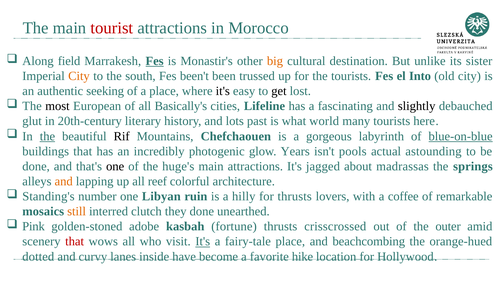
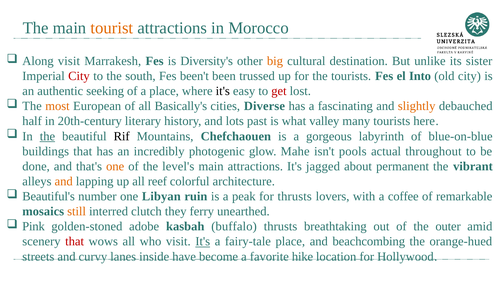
tourist colour: red -> orange (112, 28)
Along field: field -> visit (69, 61)
Fes underline: present -> none (155, 61)
Monastir's: Monastir's -> Diversity's (207, 61)
City colour: orange -> red (79, 76)
get colour: black -> red (279, 91)
most colour: black -> orange (57, 106)
Lifeline: Lifeline -> Diverse (264, 106)
slightly colour: black -> orange (417, 106)
glut: glut -> half (32, 121)
world: world -> valley (324, 121)
blue-on-blue underline: present -> none (461, 136)
Years: Years -> Mahe (295, 151)
astounding: astounding -> throughout (433, 151)
one colour: black -> orange (115, 167)
huge's: huge's -> level's (178, 167)
madrassas: madrassas -> permanent (403, 167)
springs: springs -> vibrant (473, 167)
Standing's: Standing's -> Beautiful's (49, 197)
hilly: hilly -> peak (244, 197)
they done: done -> ferry (202, 212)
fortune: fortune -> buffalo (234, 227)
crisscrossed: crisscrossed -> breathtaking (335, 227)
dotted: dotted -> streets (38, 257)
